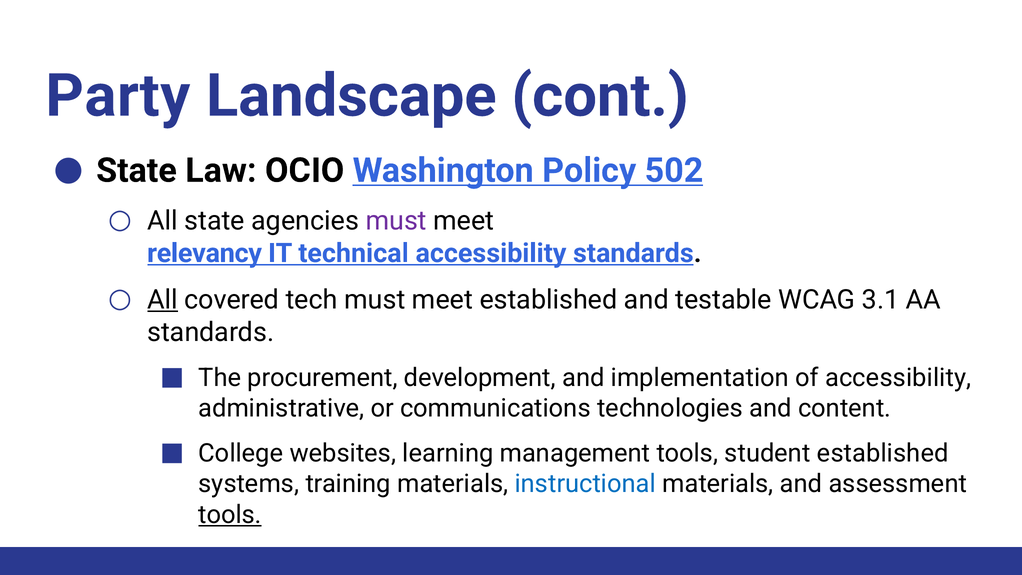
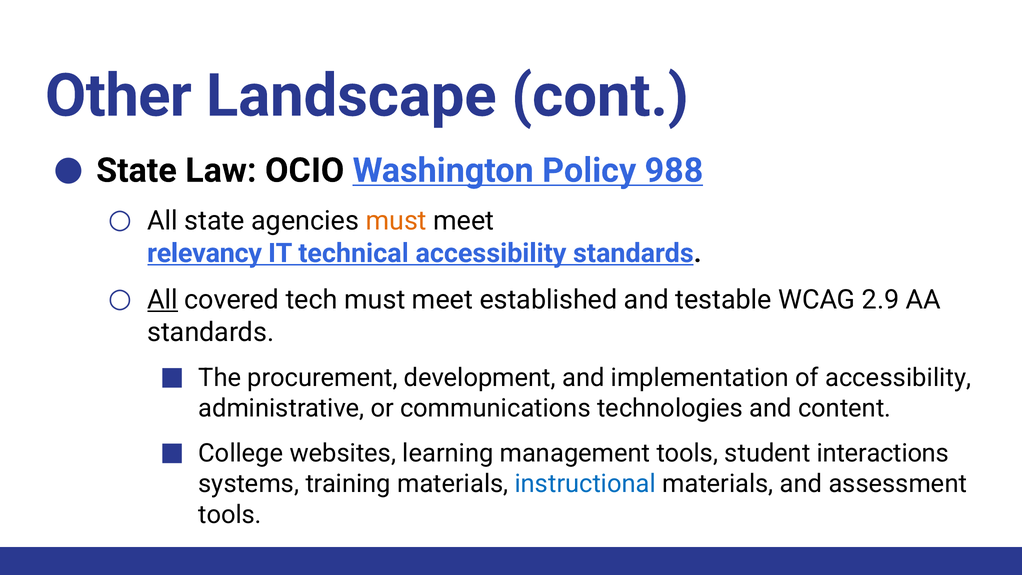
Party: Party -> Other (118, 96)
502: 502 -> 988 (674, 171)
must colour: purple -> orange (396, 221)
3.1: 3.1 -> 2.9 (881, 300)
student established: established -> interactions (883, 453)
tools underline: present -> none (230, 515)
